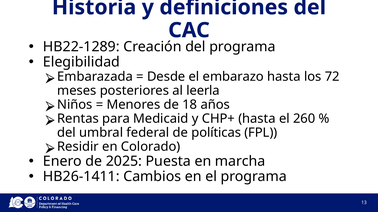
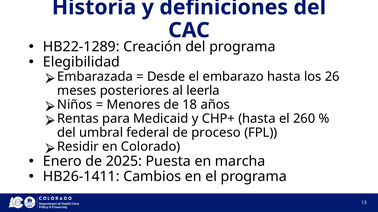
72: 72 -> 26 (332, 77)
políticas: políticas -> proceso (216, 133)
